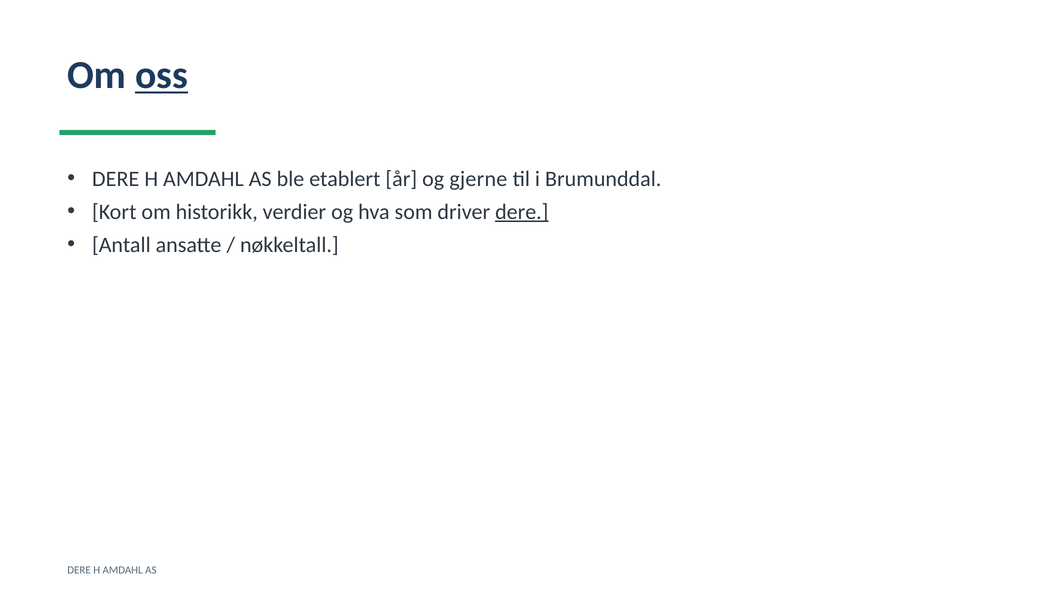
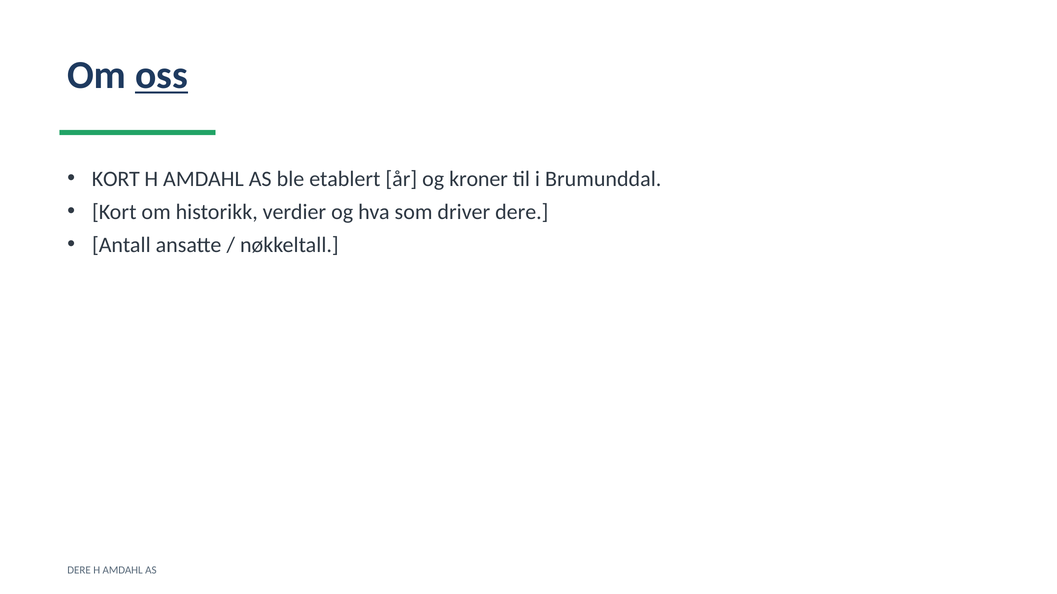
DERE: DERE -> KORT (116, 179)
gjerne: gjerne -> kroner (479, 179)
dere underline: present -> none (522, 212)
